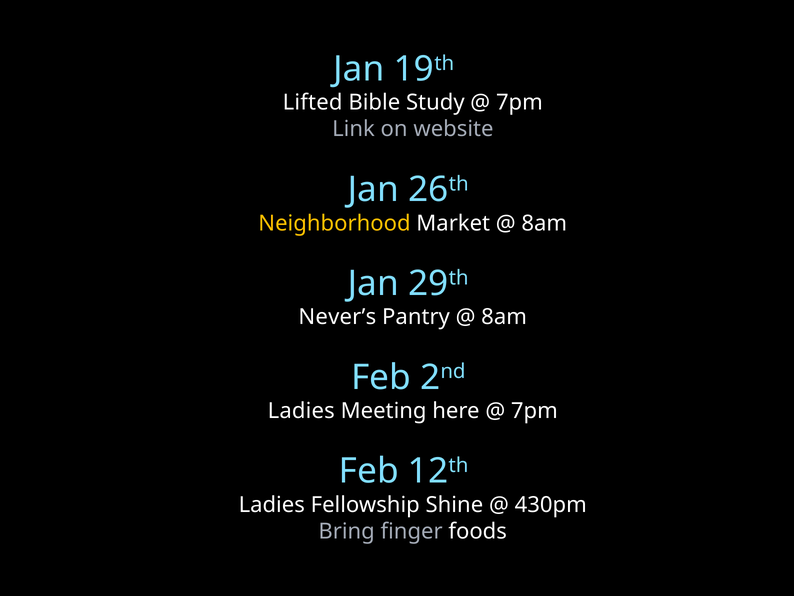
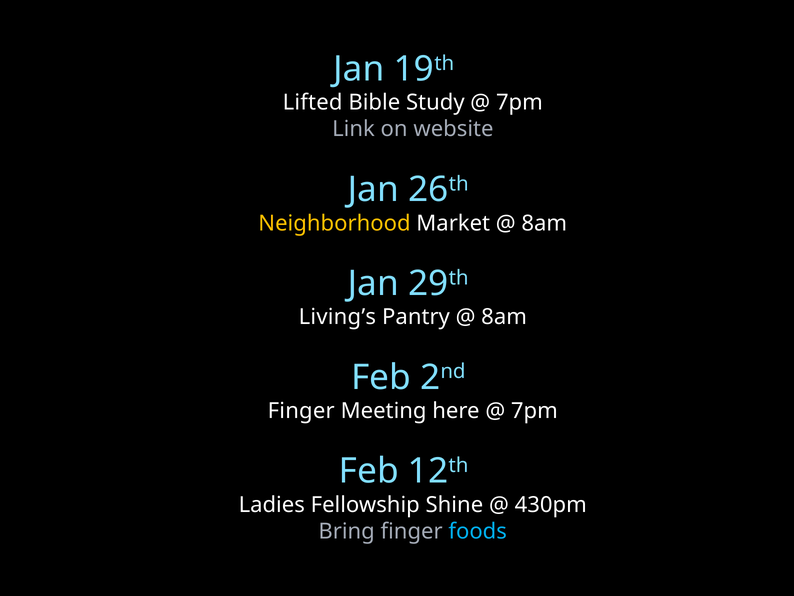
Never’s: Never’s -> Living’s (337, 317)
Ladies: Ladies -> Finger (301, 411)
foods colour: white -> light blue (478, 531)
